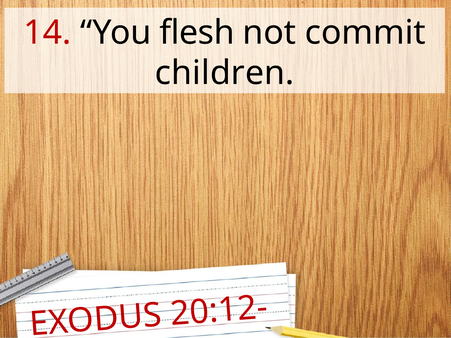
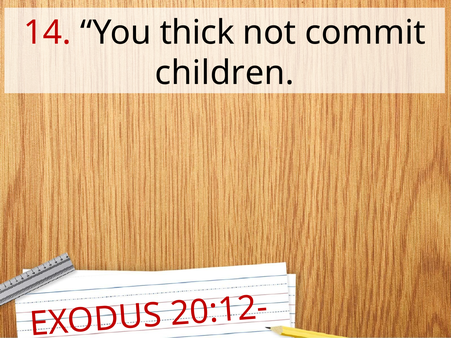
flesh: flesh -> thick (197, 33)
